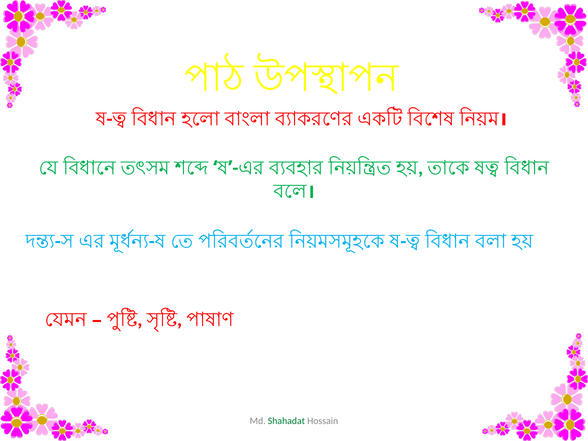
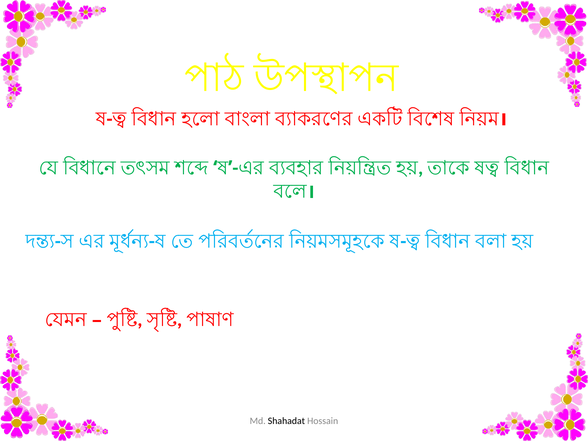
Shahadat colour: green -> black (286, 421)
